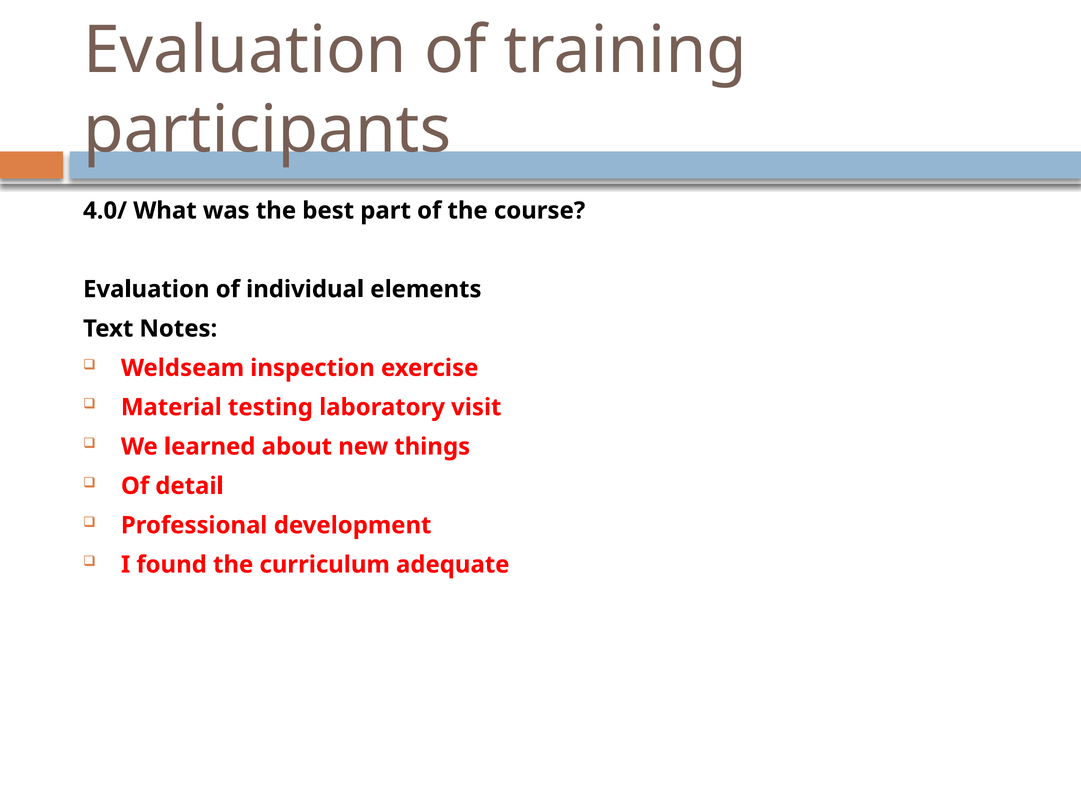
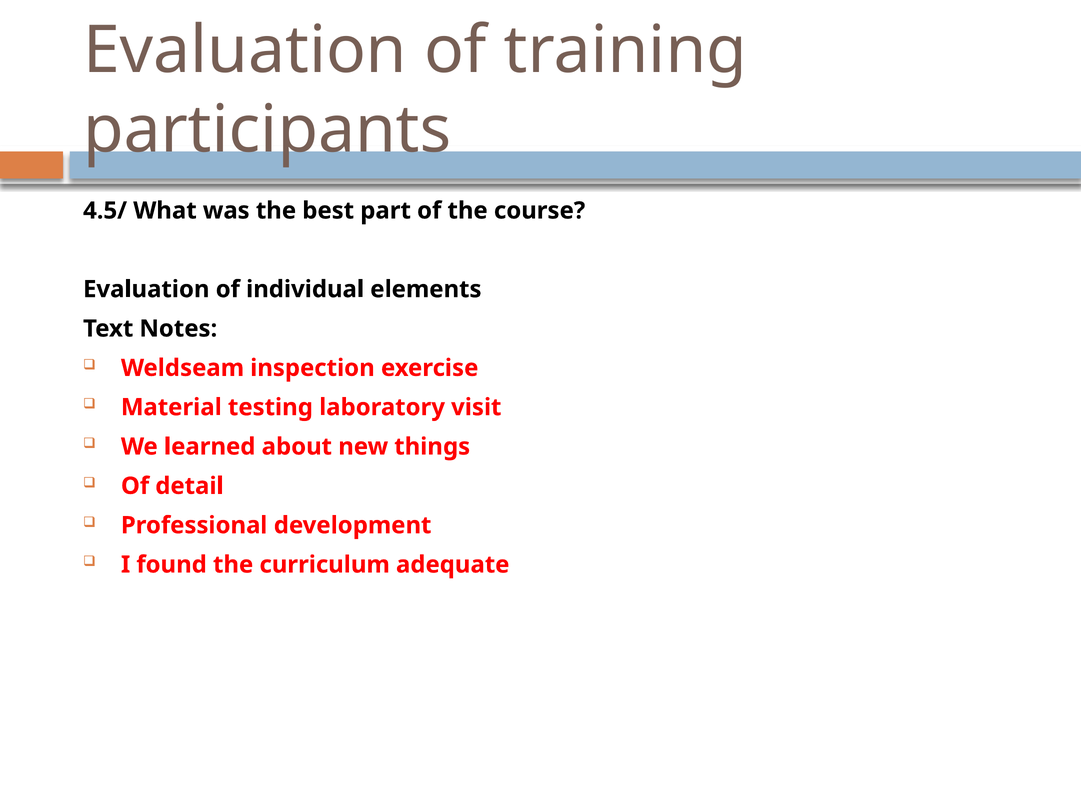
4.0/: 4.0/ -> 4.5/ (105, 211)
